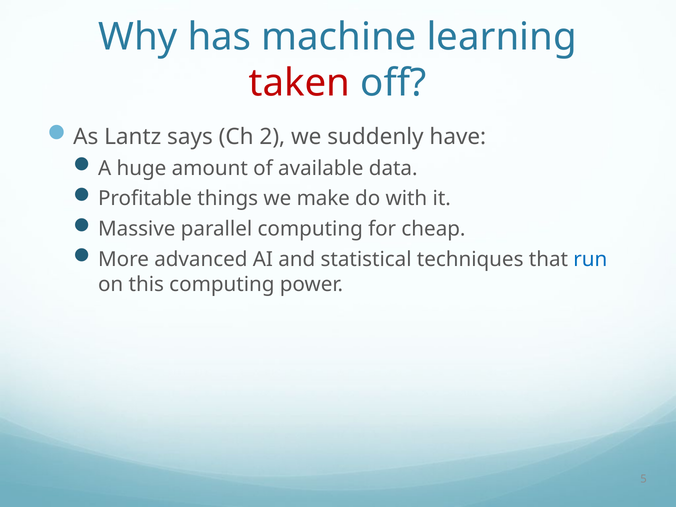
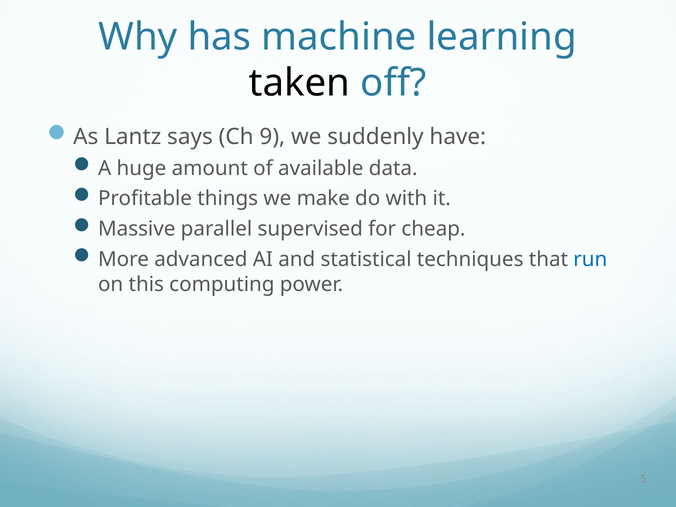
taken colour: red -> black (300, 83)
2: 2 -> 9 (272, 137)
parallel computing: computing -> supervised (310, 229)
